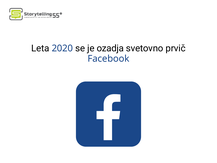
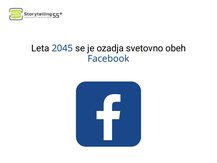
2020: 2020 -> 2045 (62, 48)
prvič: prvič -> obeh (176, 48)
